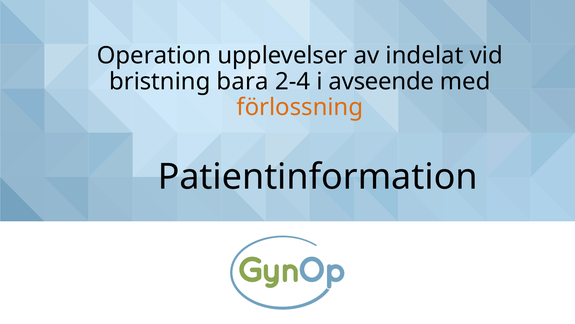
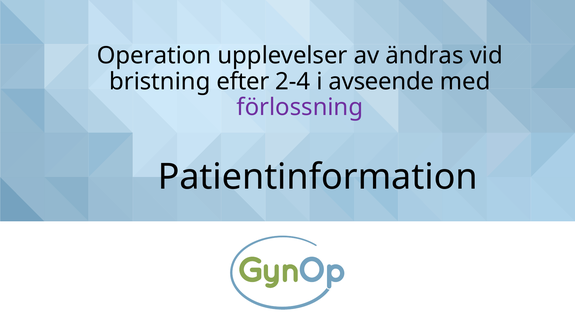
indelat: indelat -> ändras (424, 55)
bara: bara -> efter (243, 81)
förlossning colour: orange -> purple (300, 107)
